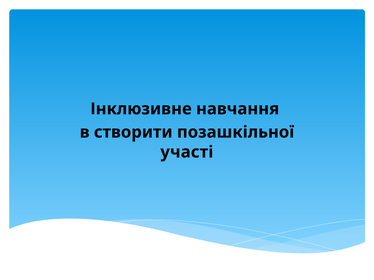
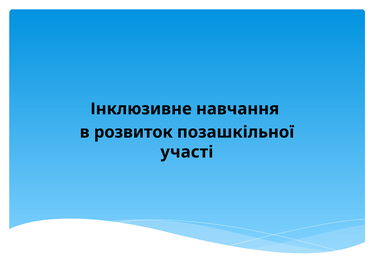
створити: створити -> розвиток (133, 132)
